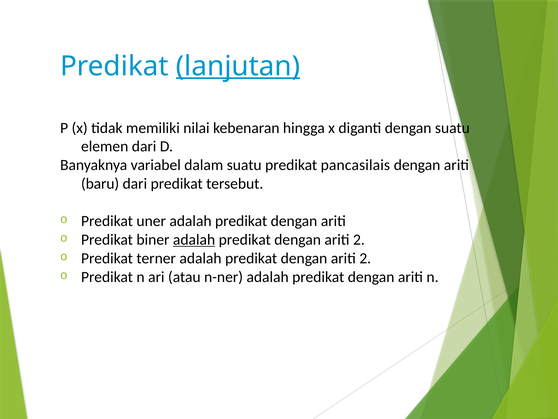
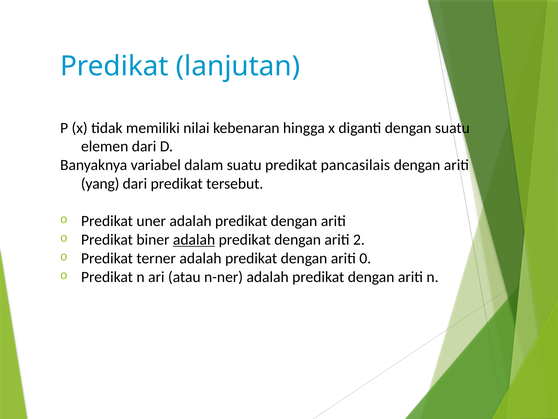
lanjutan underline: present -> none (238, 66)
baru: baru -> yang (100, 184)
2: 2 -> 0 (365, 258)
